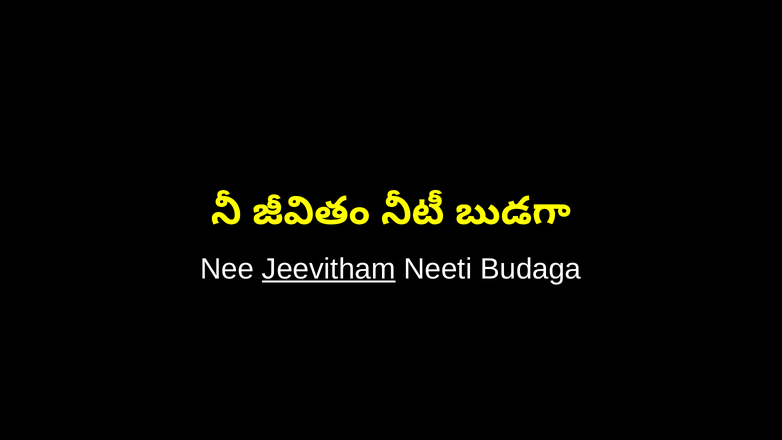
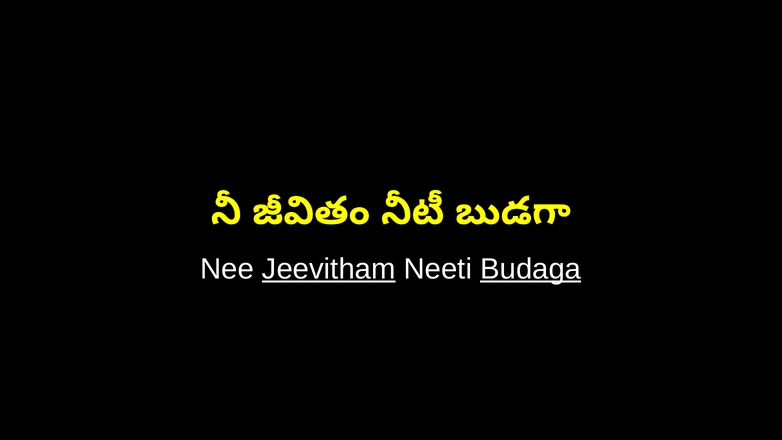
Budaga underline: none -> present (531, 269)
